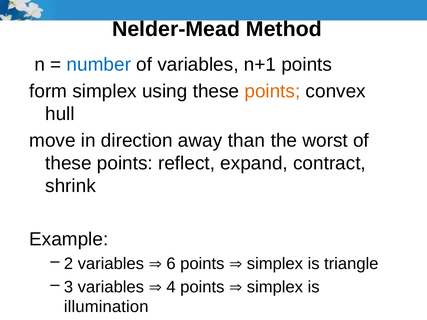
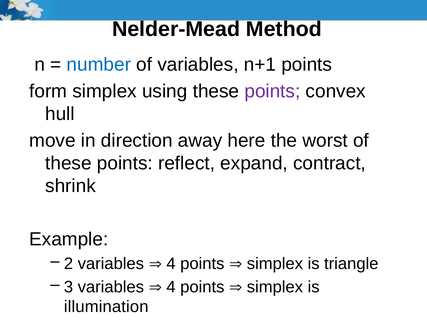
points colour: orange -> purple (272, 91)
than: than -> here (247, 141)
6: 6 -> 4 (171, 264)
